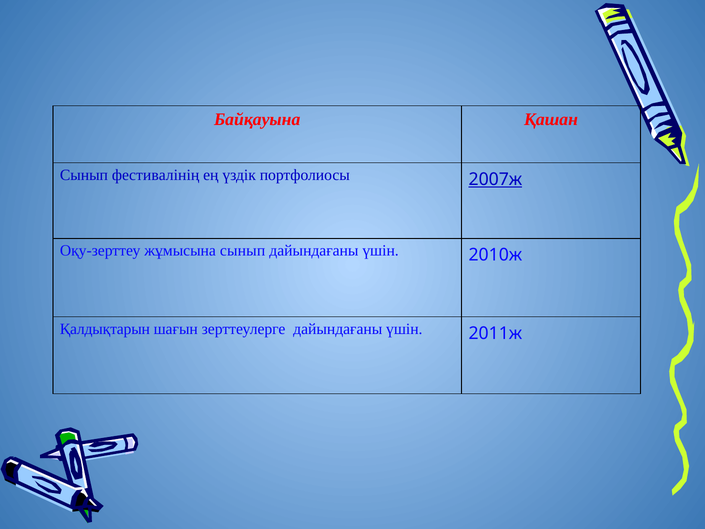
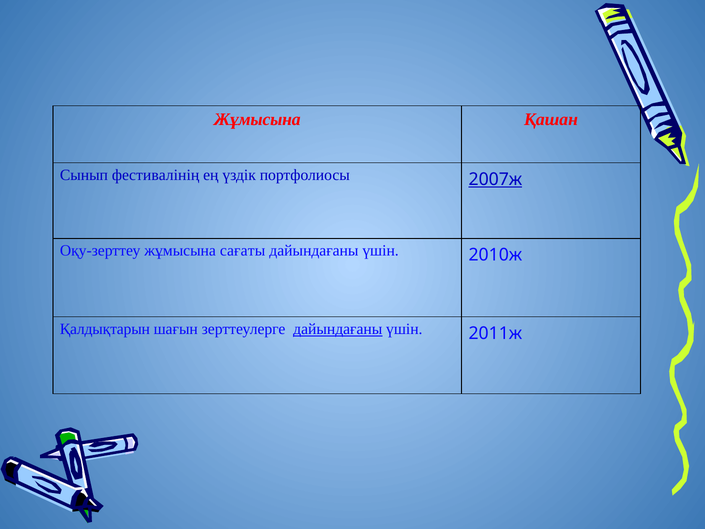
Байқауына: Байқауына -> Жұмысына (257, 119)
жұмысына сынып: сынып -> сағаты (243, 251)
дайындағаны underline: none -> present (338, 329)
